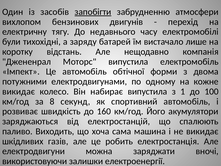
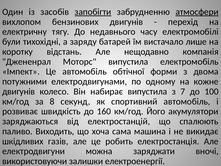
атмосфери underline: none -> present (197, 12)
викидає: викидає -> двигунів (19, 91)
1: 1 -> 7 (183, 91)
